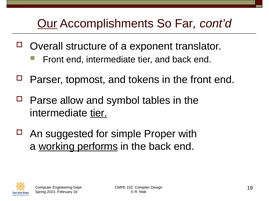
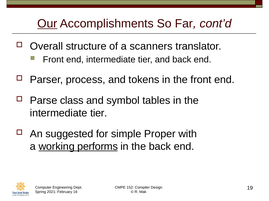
exponent: exponent -> scanners (151, 46)
topmost: topmost -> process (86, 80)
allow: allow -> class (72, 101)
tier underline: present -> none (99, 113)
